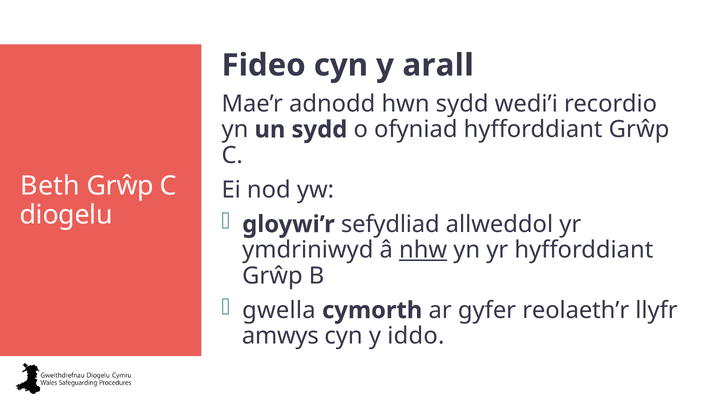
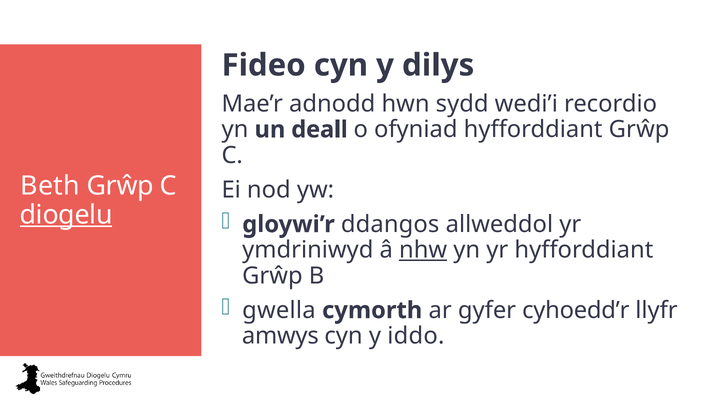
arall: arall -> dilys (438, 65)
un sydd: sydd -> deall (320, 130)
diogelu underline: none -> present (66, 215)
sefydliad: sefydliad -> ddangos (390, 224)
reolaeth’r: reolaeth’r -> cyhoedd’r (576, 310)
